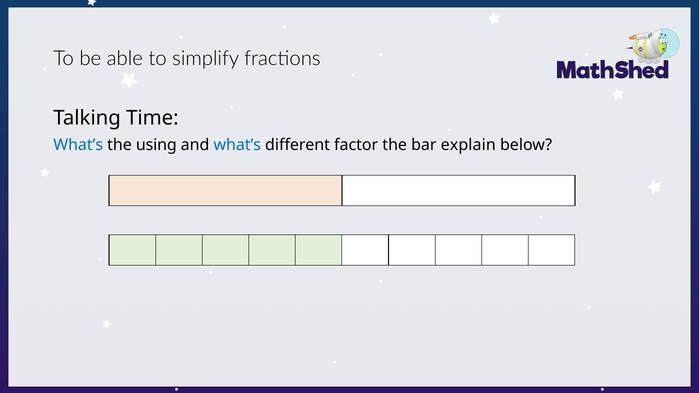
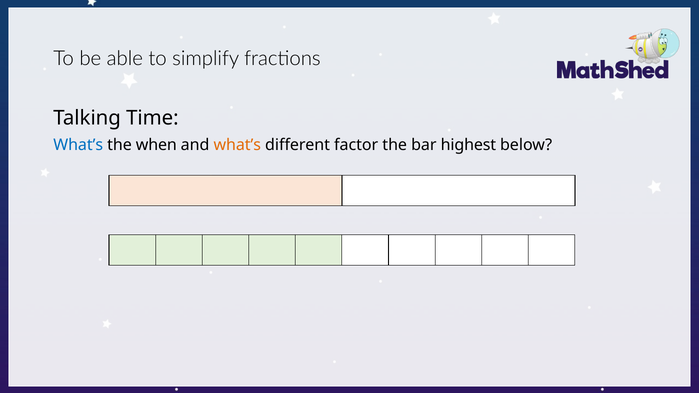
using: using -> when (156, 145)
what’s colour: blue -> orange (237, 145)
explain: explain -> highest (468, 145)
